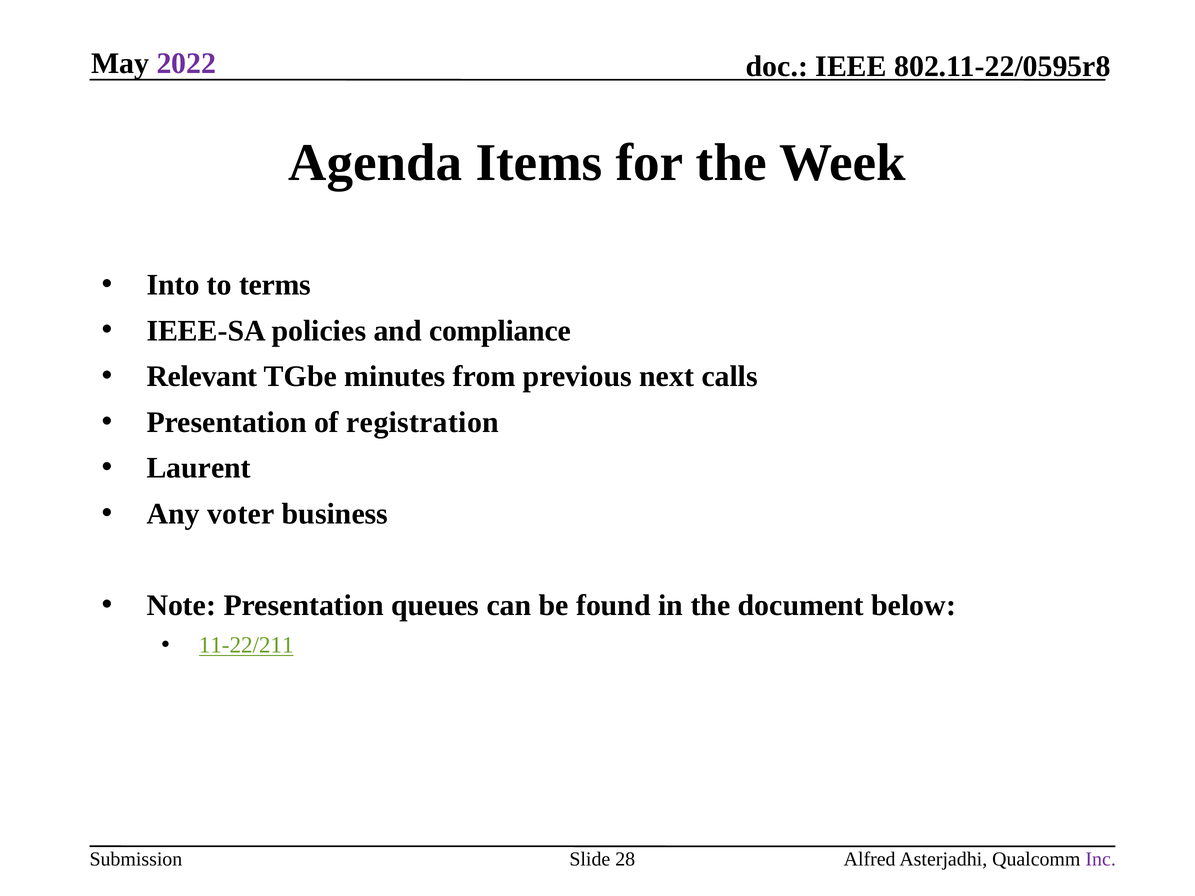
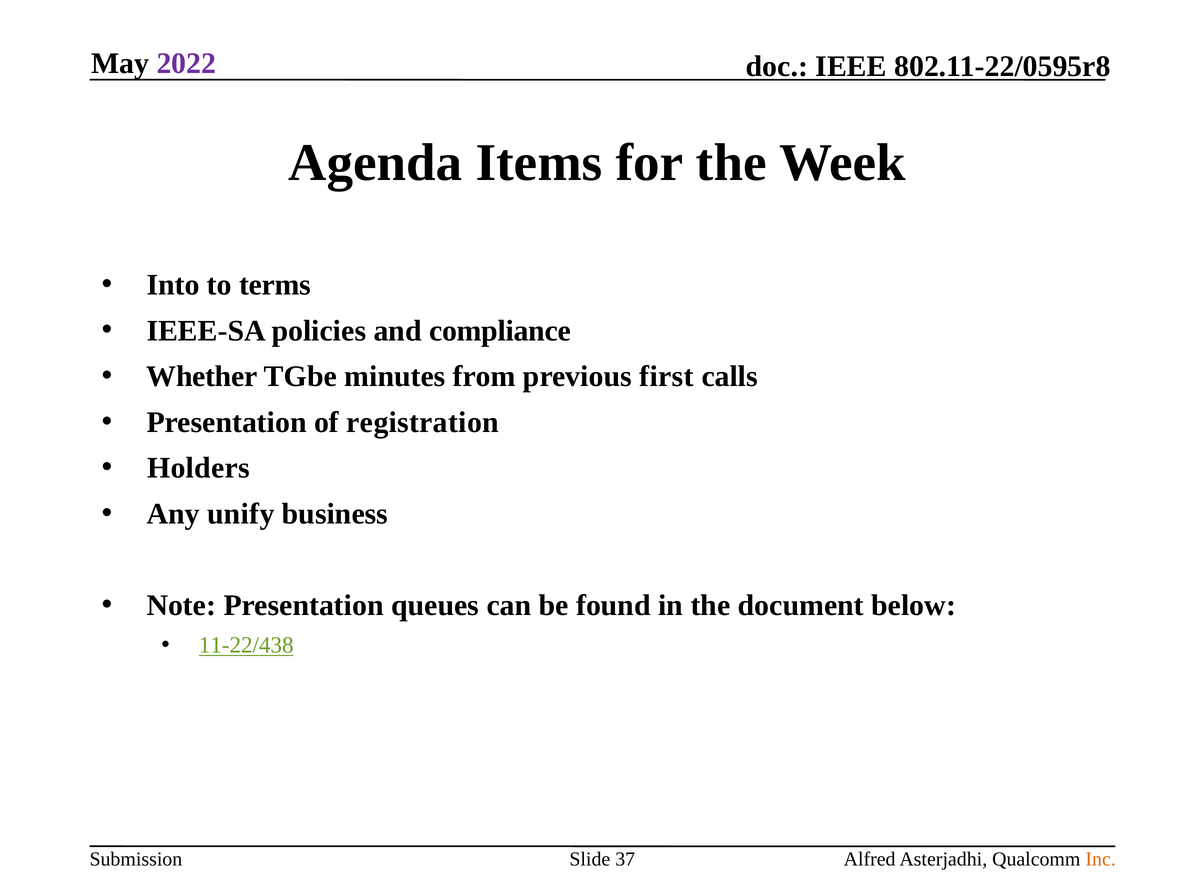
Relevant: Relevant -> Whether (202, 377)
next: next -> first (666, 377)
Laurent: Laurent -> Holders (199, 468)
voter: voter -> unify (241, 514)
11-22/211: 11-22/211 -> 11-22/438 (246, 645)
28: 28 -> 37 (625, 860)
Inc colour: purple -> orange (1101, 860)
